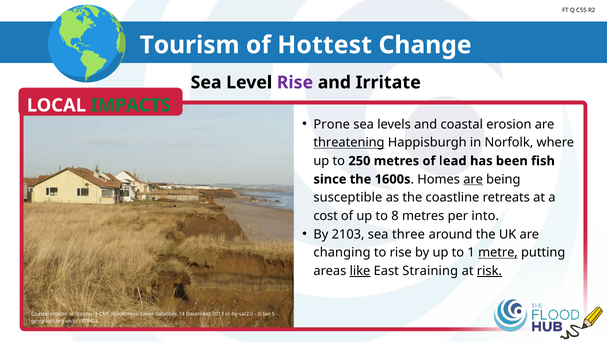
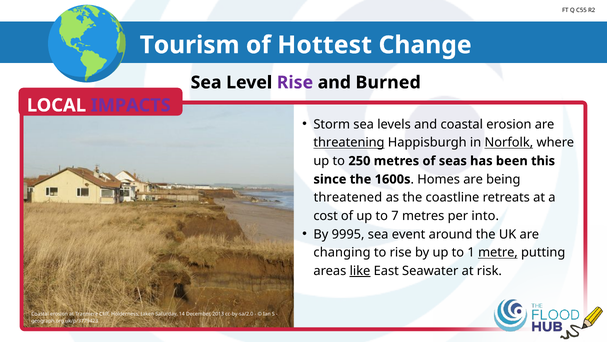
Irritate: Irritate -> Burned (388, 82)
IMPACTS colour: green -> purple (131, 105)
Prone: Prone -> Storm (332, 124)
Norfolk underline: none -> present (509, 142)
lead: lead -> seas (453, 161)
fish: fish -> this (543, 161)
are underline: present -> none (473, 179)
susceptible: susceptible -> threatened (348, 197)
8: 8 -> 7 (395, 216)
2103: 2103 -> 9995 (348, 234)
three: three -> event (409, 234)
Straining: Straining -> Seawater (430, 270)
risk underline: present -> none (489, 270)
